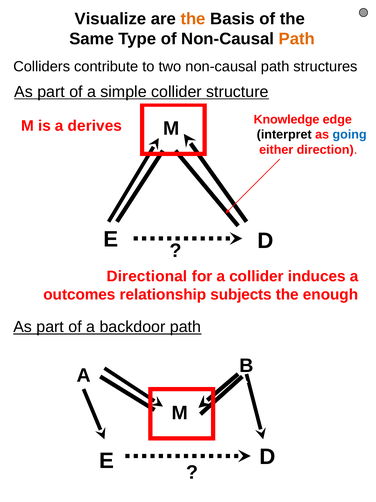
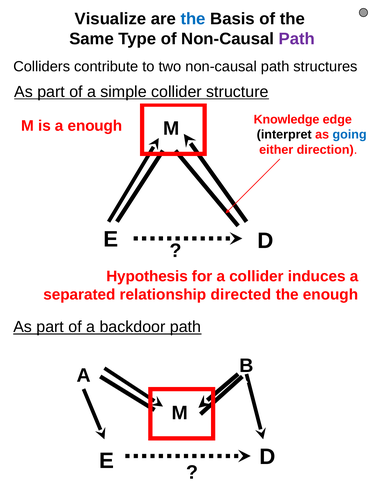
the colour: orange -> blue (193, 19)
Path colour: orange -> purple (297, 39)
a derives: derives -> enough (95, 126)
Directional: Directional -> Hypothesis (147, 276)
outcomes: outcomes -> separated (79, 294)
subjects: subjects -> directed (241, 294)
